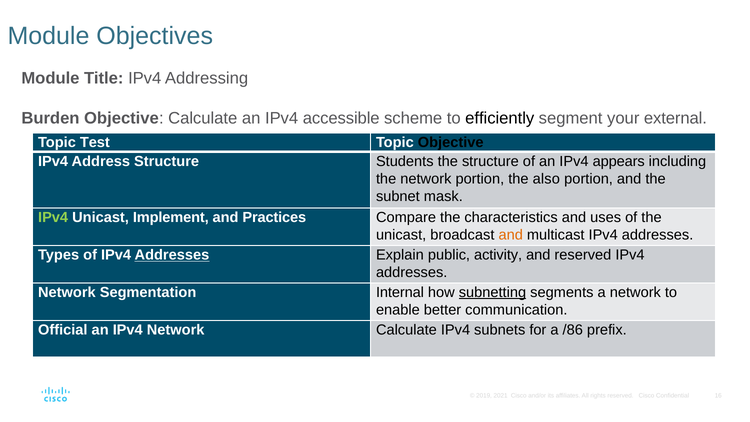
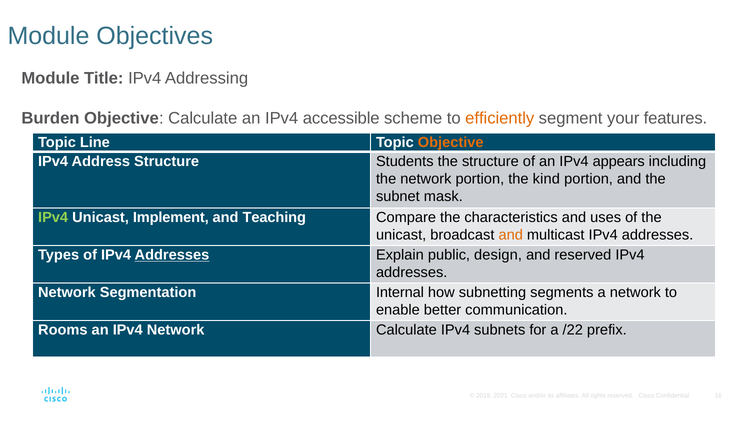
efficiently colour: black -> orange (500, 118)
external: external -> features (675, 118)
Test: Test -> Line (95, 142)
Objective colour: black -> orange (451, 142)
also: also -> kind (546, 179)
Practices: Practices -> Teaching (274, 217)
activity: activity -> design (498, 255)
subnetting underline: present -> none (492, 292)
Official: Official -> Rooms (63, 330)
/86: /86 -> /22 (573, 330)
